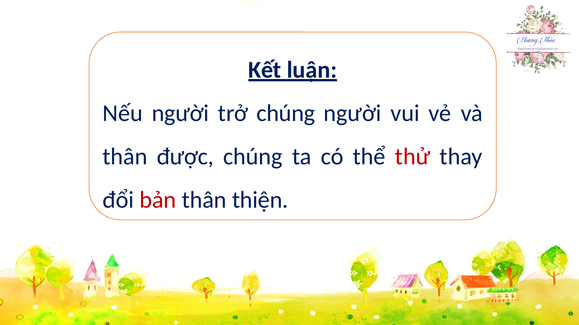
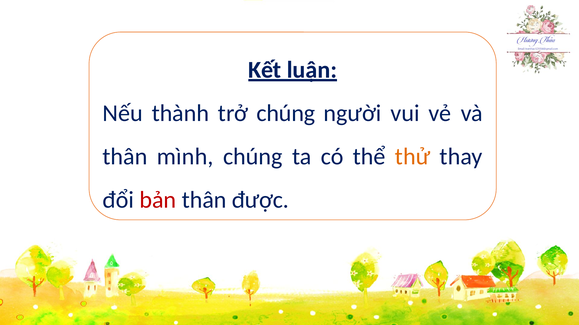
Nếu người: người -> thành (180, 113)
được: được -> mình (185, 157)
thử colour: red -> orange (413, 157)
thiện: thiện -> được (260, 200)
